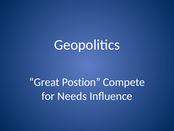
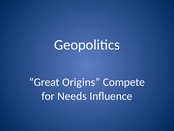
Postion: Postion -> Origins (81, 82)
